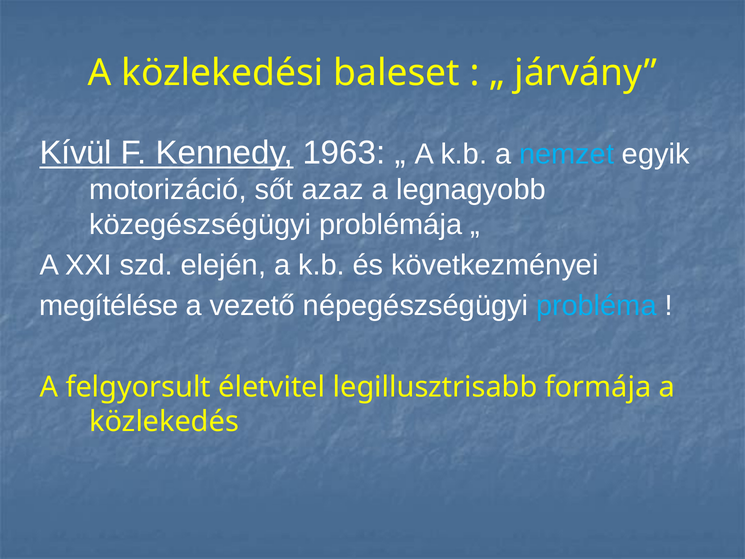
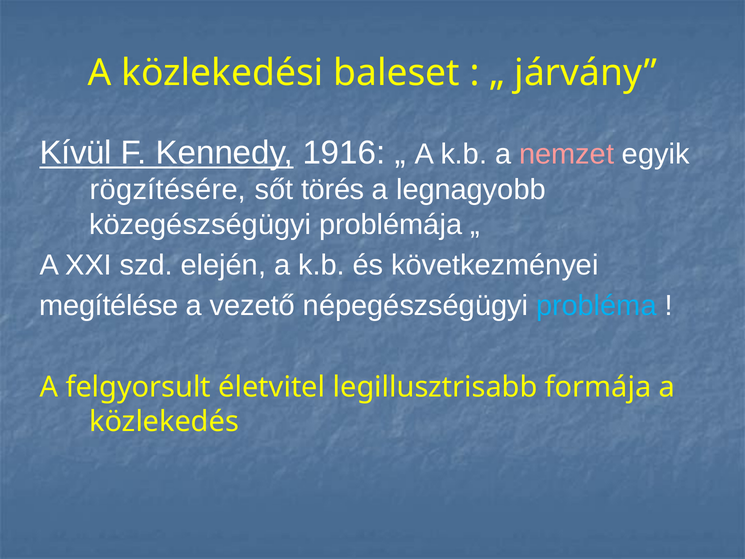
1963: 1963 -> 1916 (344, 153)
nemzet colour: light blue -> pink (567, 154)
motorizáció: motorizáció -> rögzítésére (168, 190)
azaz: azaz -> törés (333, 190)
